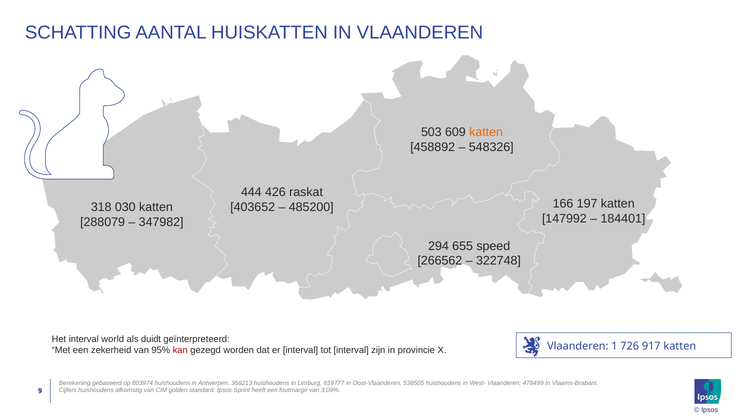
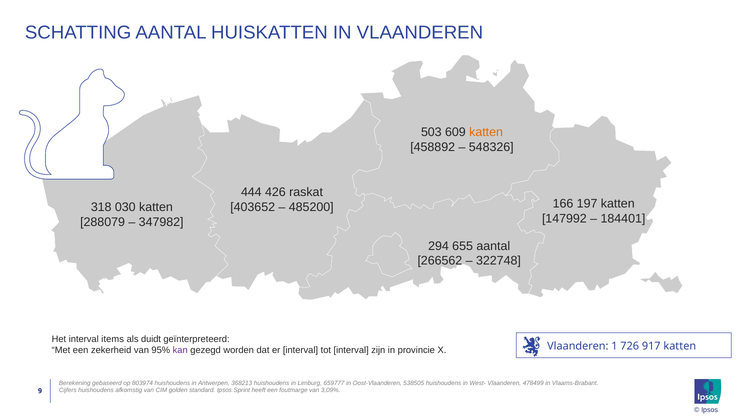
655 speed: speed -> aantal (493, 246)
world: world -> items (113, 340)
kan colour: red -> purple (180, 351)
